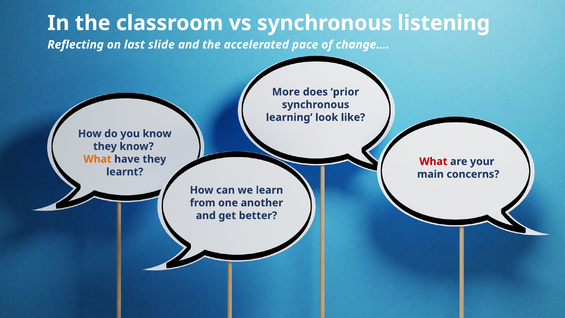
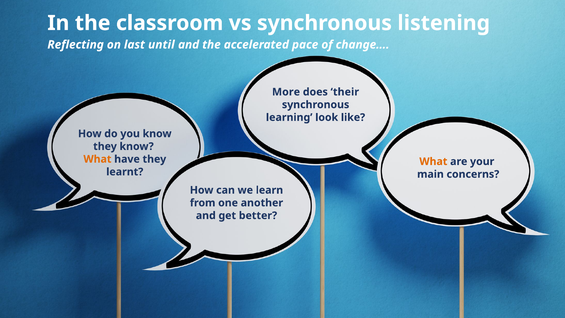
slide: slide -> until (161, 45)
prior: prior -> their (345, 92)
What colour: red -> orange (433, 161)
